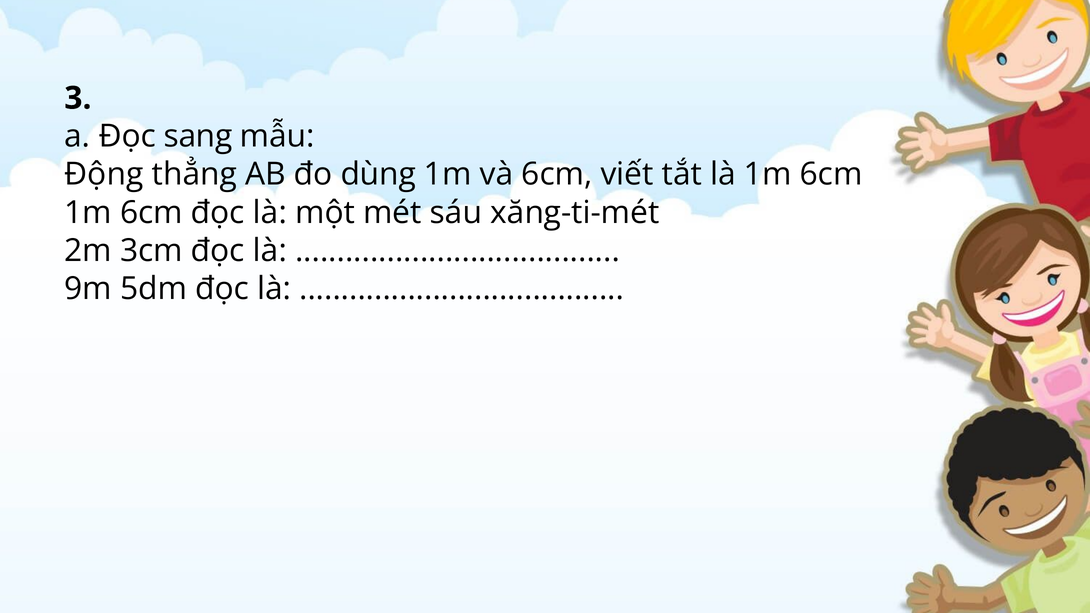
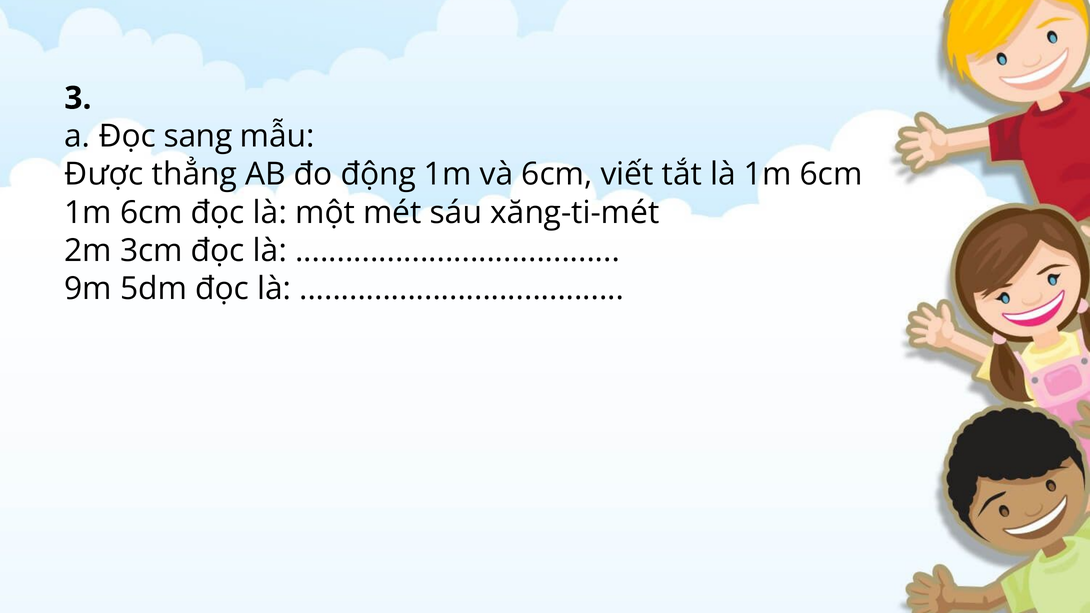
Động: Động -> Được (104, 175)
dùng: dùng -> động (378, 175)
